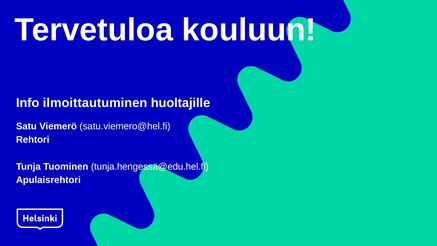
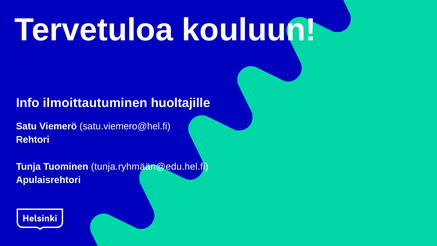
tunja.hengessä@edu.hel.fi: tunja.hengessä@edu.hel.fi -> tunja.ryhmään@edu.hel.fi (150, 166)
